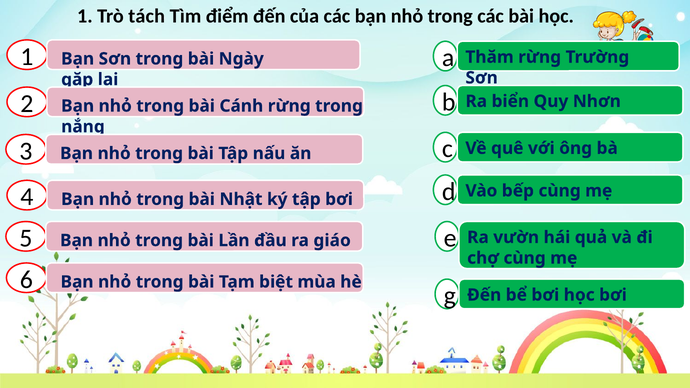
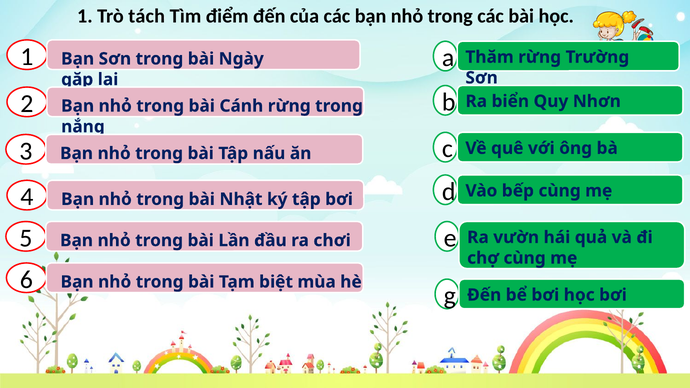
giáo: giáo -> chơi (332, 241)
